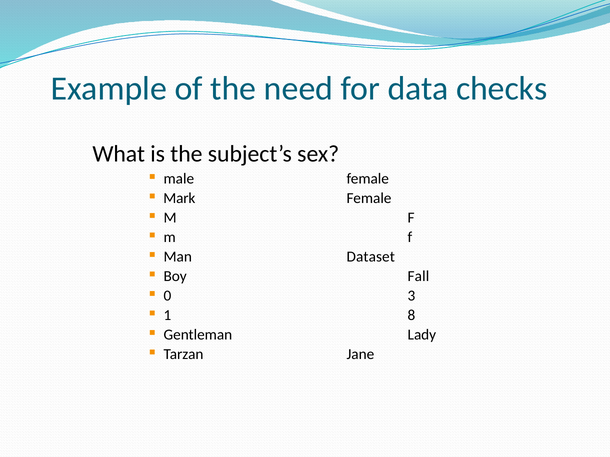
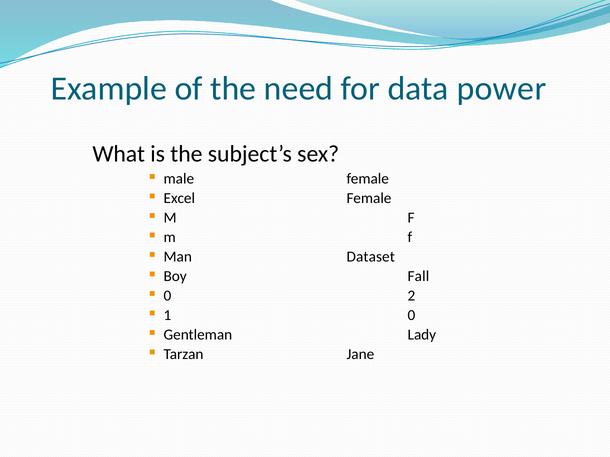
checks: checks -> power (501, 89)
Mark: Mark -> Excel (179, 198)
3: 3 -> 2 (411, 296)
1 8: 8 -> 0 (411, 316)
